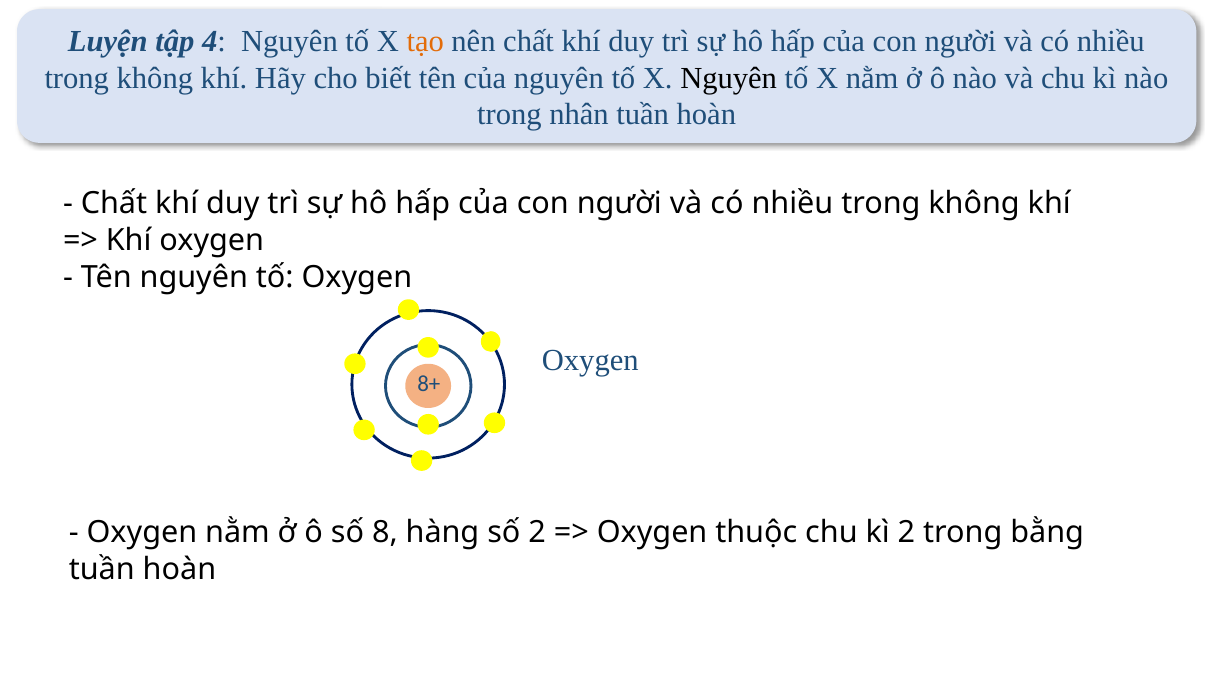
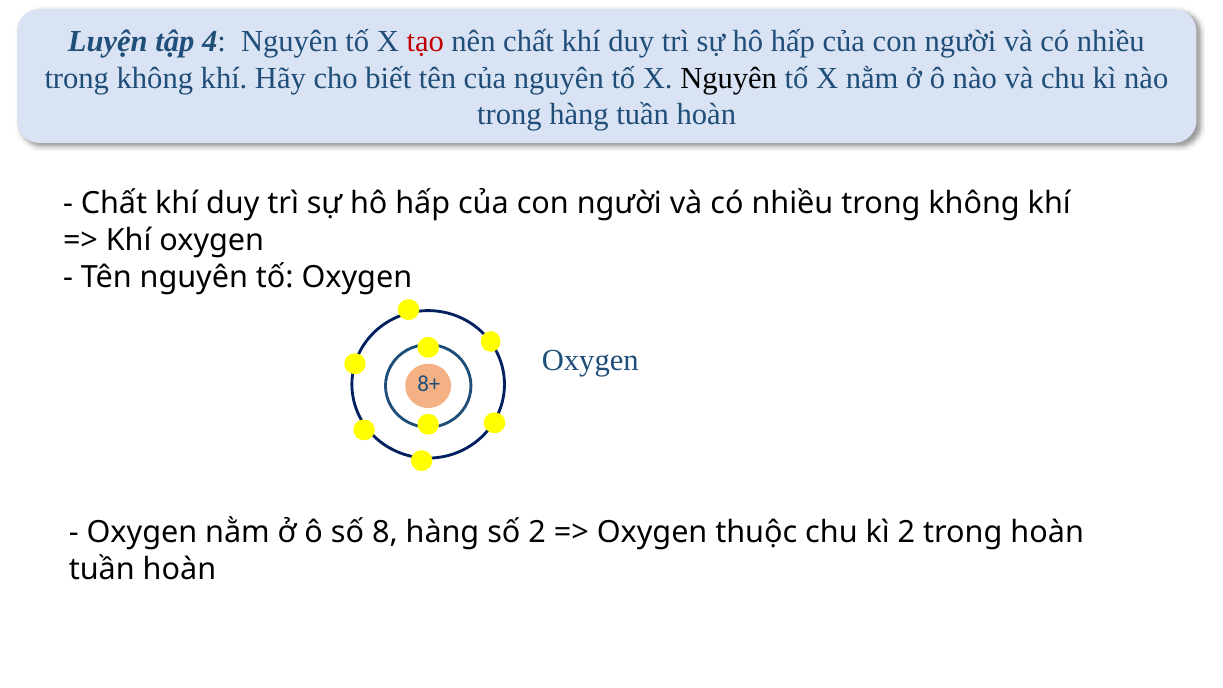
tạo colour: orange -> red (425, 41)
trong nhân: nhân -> hàng (579, 115)
trong bằng: bằng -> hoàn (1047, 533)
